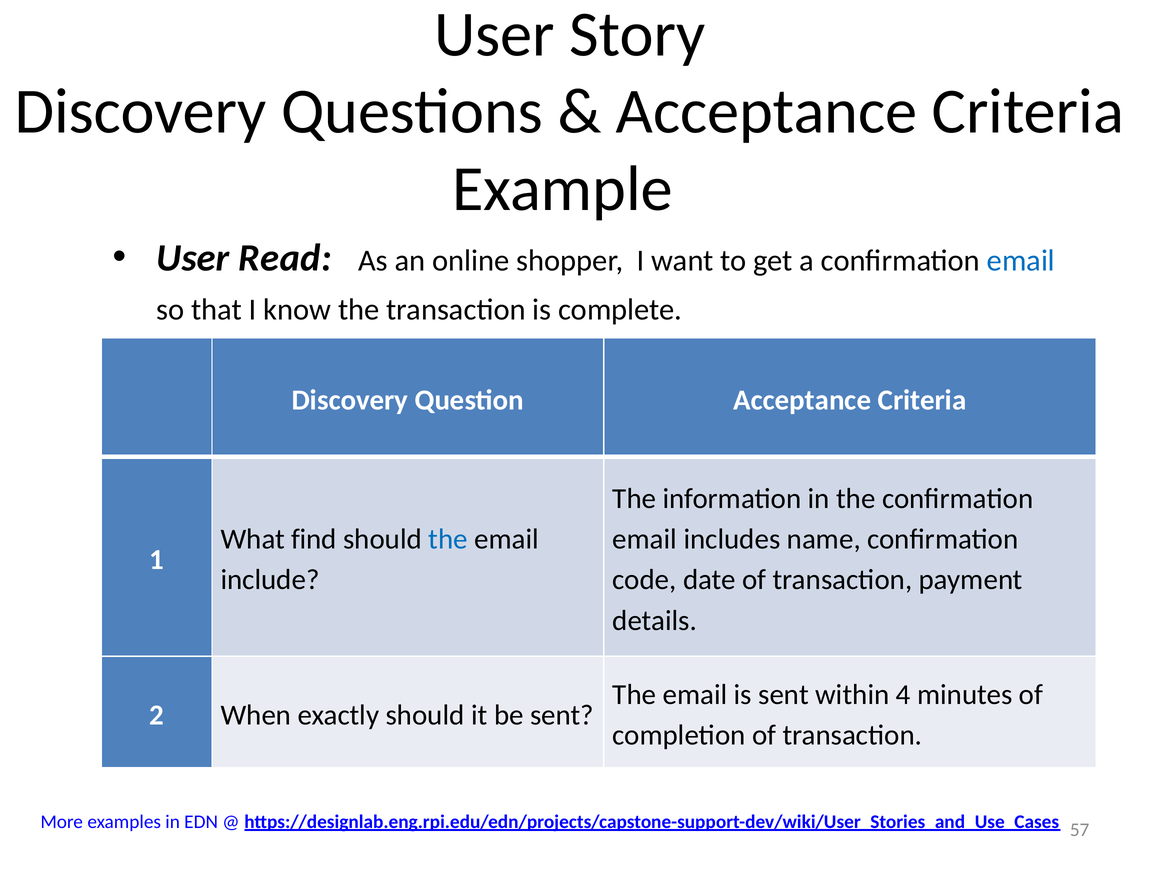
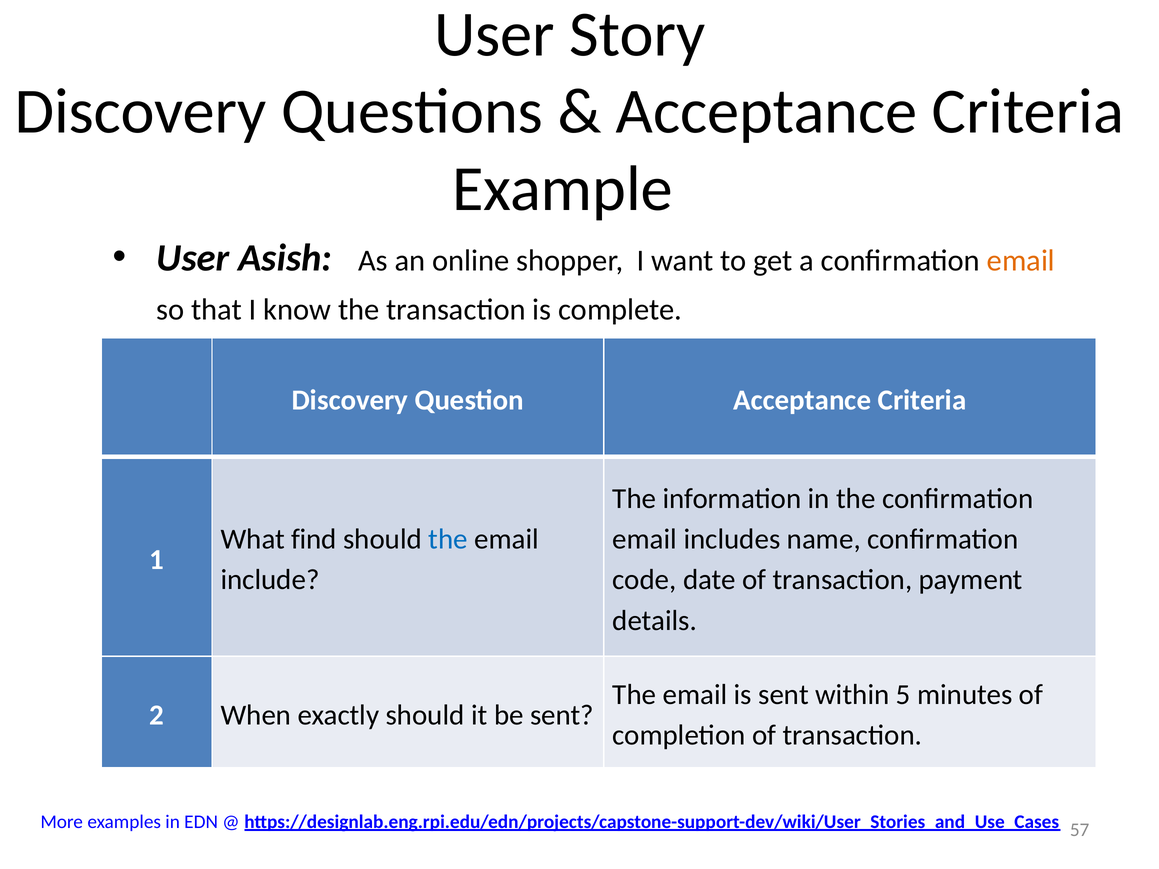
Read: Read -> Asish (285, 258)
email colour: blue -> orange (1021, 261)
4: 4 -> 5 (903, 695)
